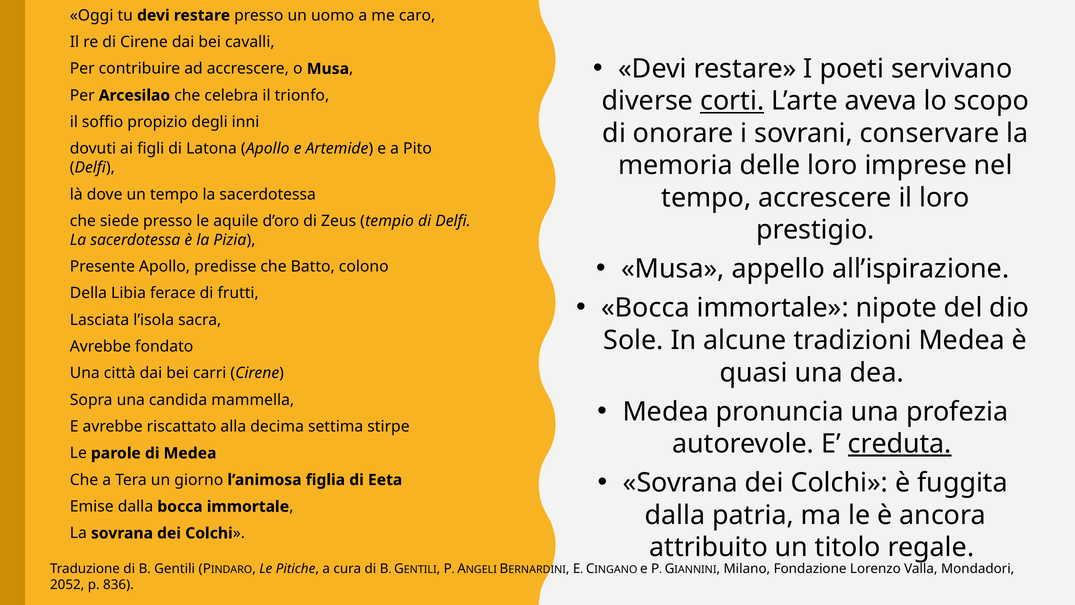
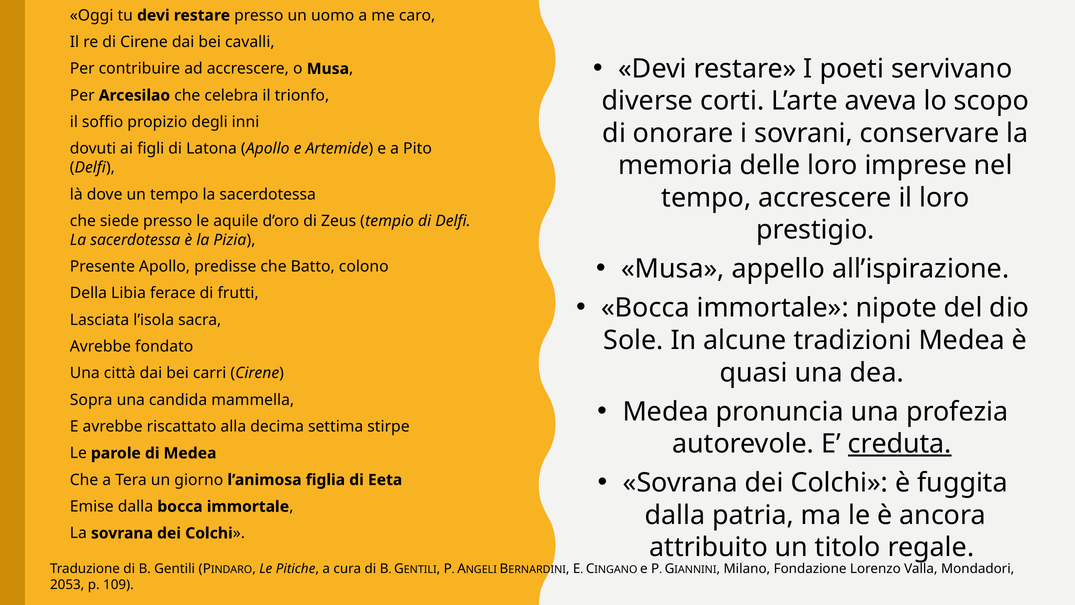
corti underline: present -> none (732, 101)
2052: 2052 -> 2053 (67, 585)
836: 836 -> 109 (118, 585)
